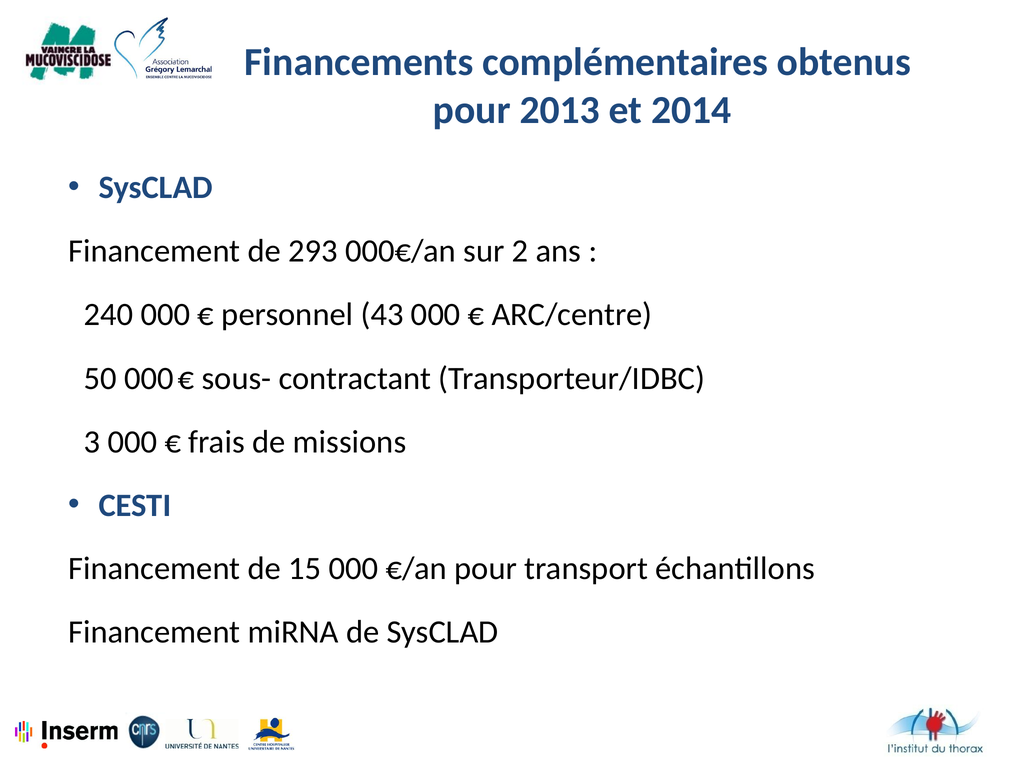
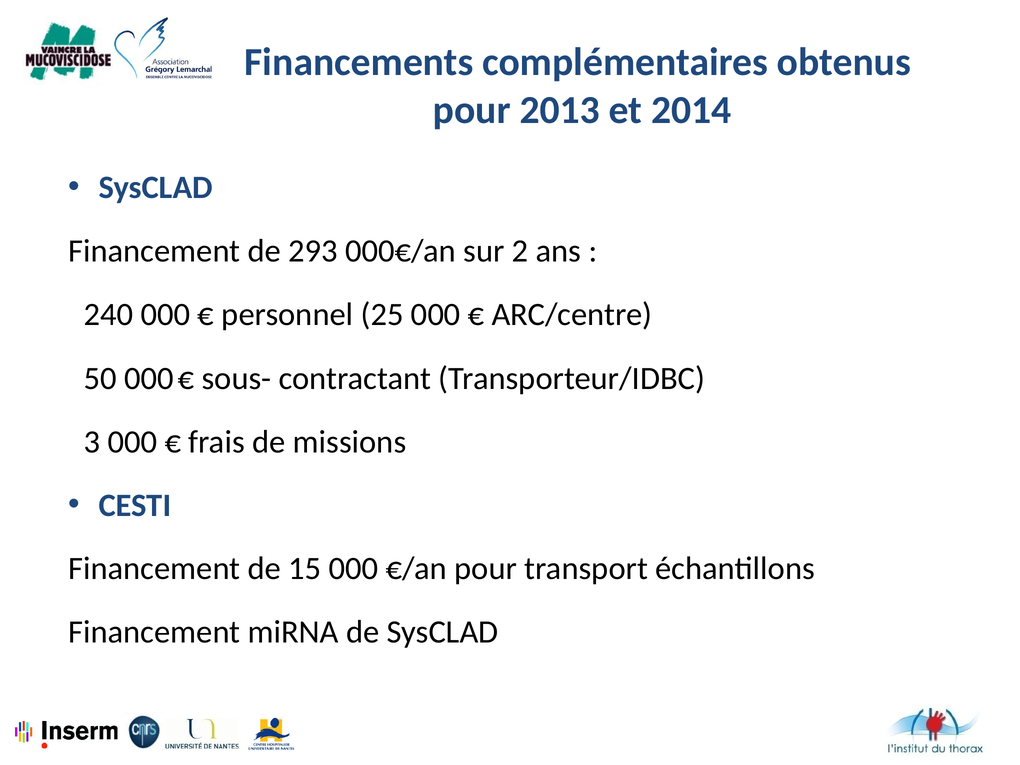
43: 43 -> 25 (382, 315)
